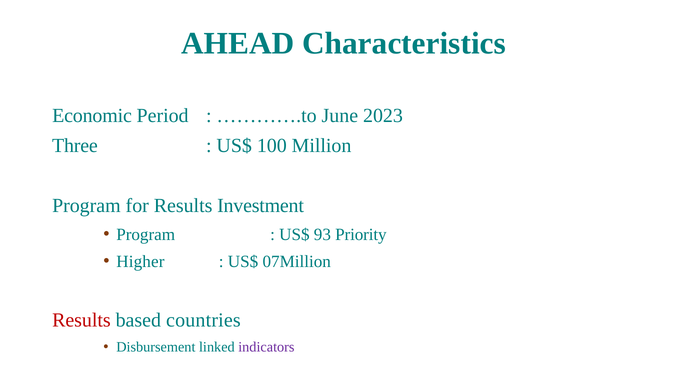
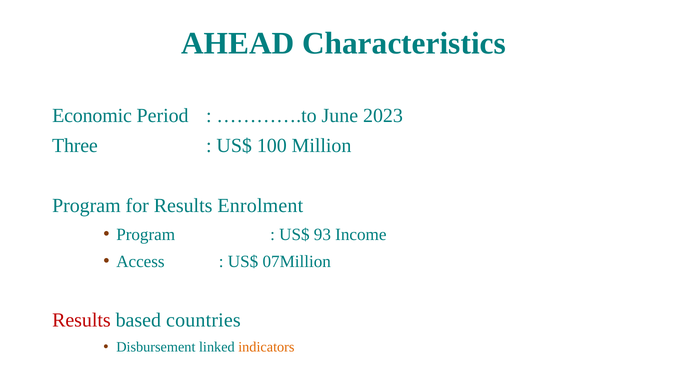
Investment: Investment -> Enrolment (260, 206)
Priority: Priority -> Income (361, 234)
Higher: Higher -> Access (140, 261)
indicators colour: purple -> orange (266, 347)
